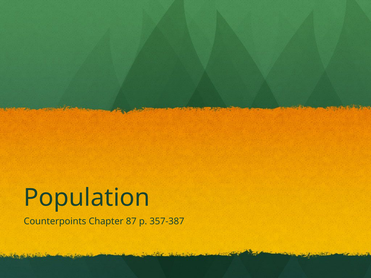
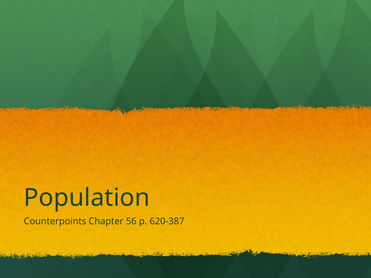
87: 87 -> 56 (131, 221)
357-387: 357-387 -> 620-387 (167, 221)
